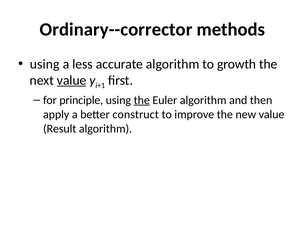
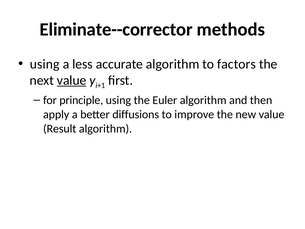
Ordinary--corrector: Ordinary--corrector -> Eliminate--corrector (116, 30)
growth: growth -> factors (236, 64)
the underline: present -> none (142, 100)
construct: construct -> diffusions (136, 114)
